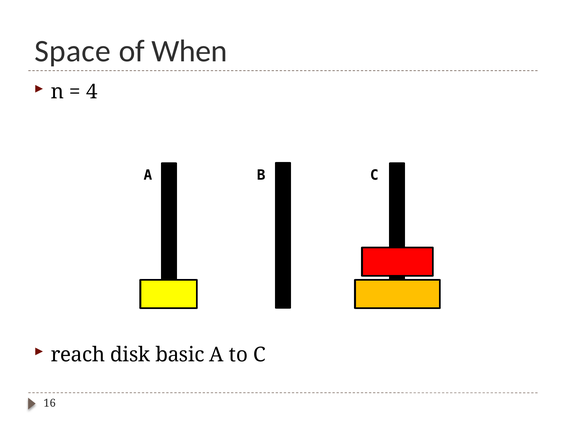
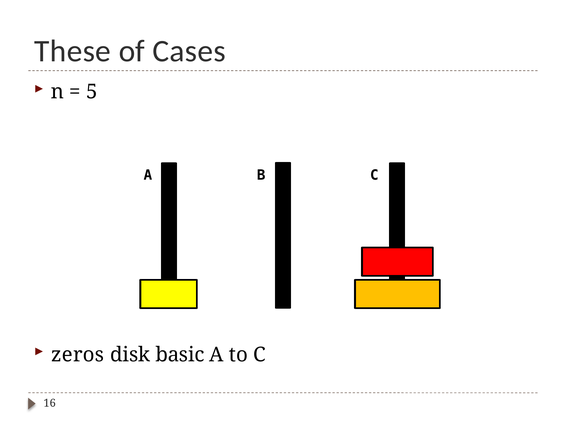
Space: Space -> These (73, 51)
When: When -> Cases (189, 51)
4: 4 -> 5 (92, 92)
reach: reach -> zeros (78, 355)
